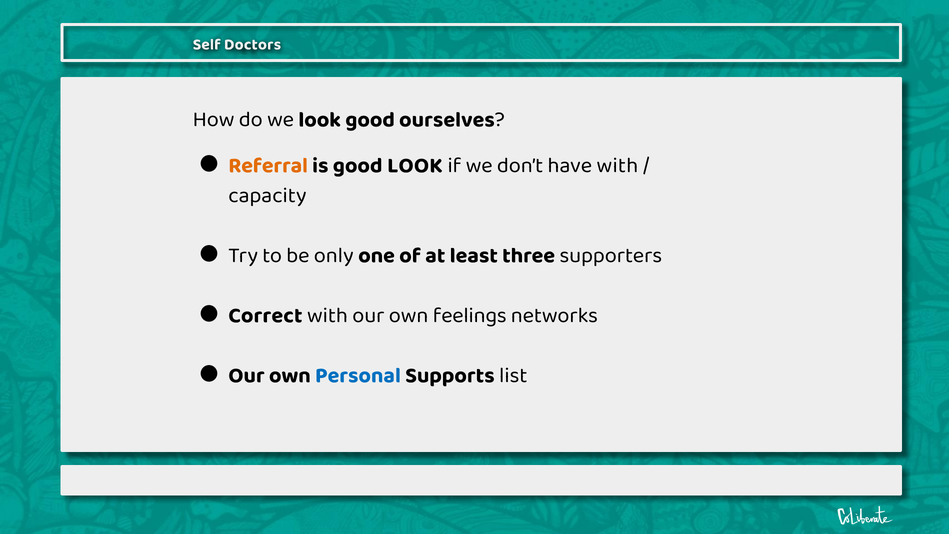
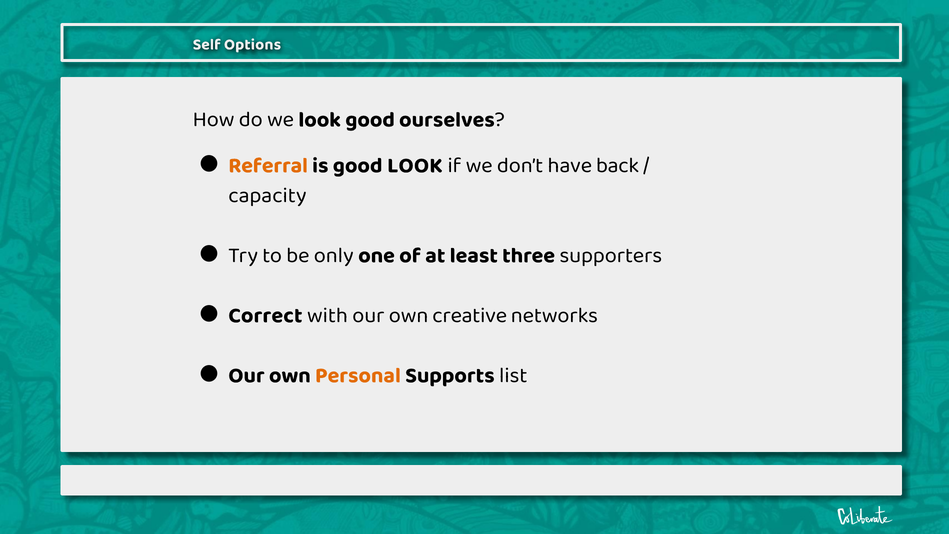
Doctors: Doctors -> Options (253, 44)
have with: with -> back (618, 165)
feelings: feelings -> creative (470, 315)
Personal colour: blue -> orange (358, 375)
